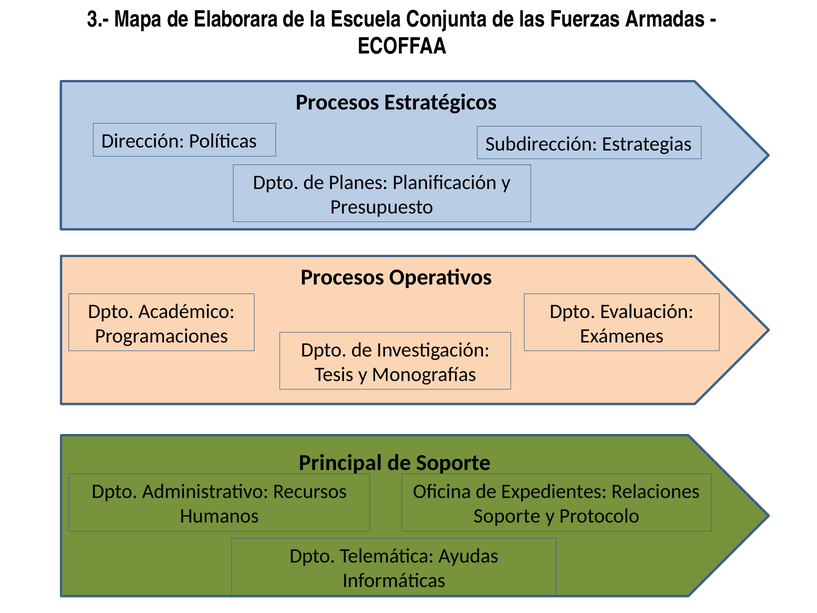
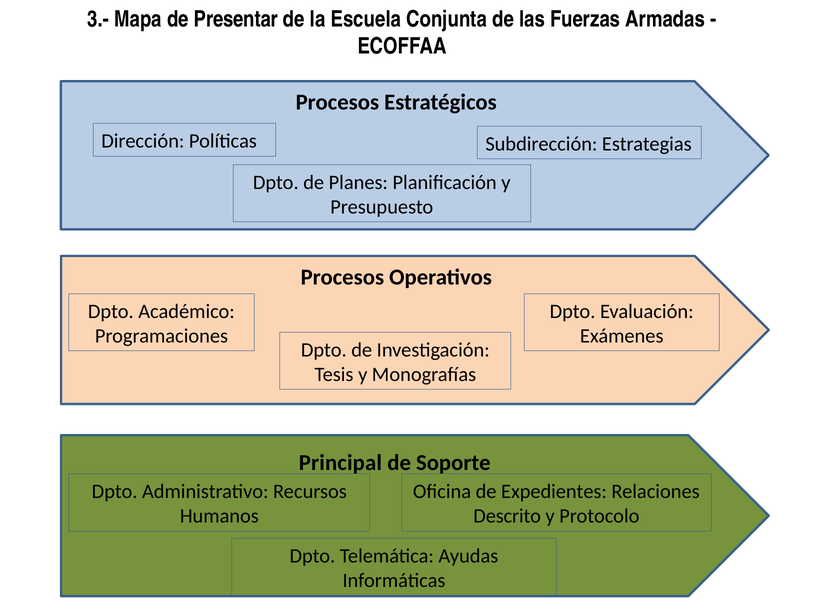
Elaborara: Elaborara -> Presentar (236, 19)
Soporte: Soporte -> Descrito (507, 516)
